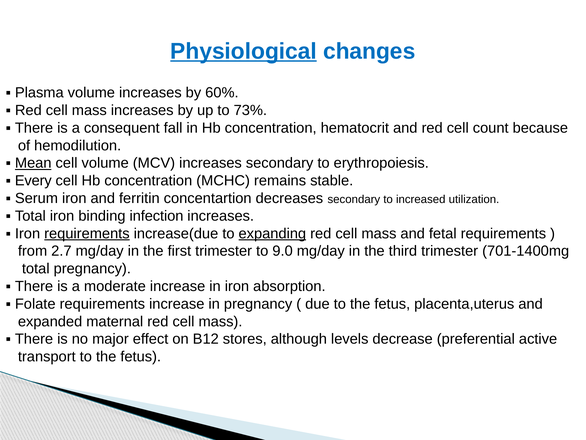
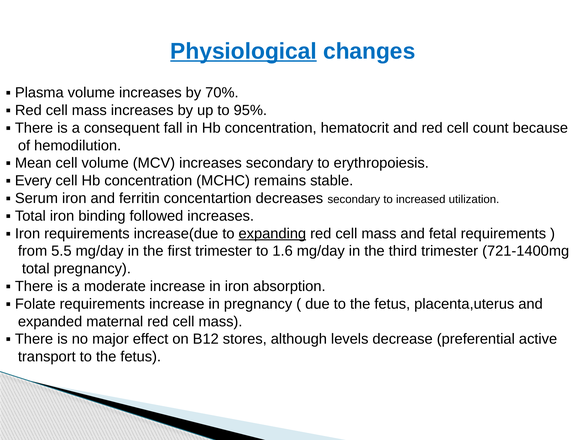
60%: 60% -> 70% (222, 93)
73%: 73% -> 95% (250, 110)
Mean underline: present -> none (33, 163)
infection: infection -> followed (156, 216)
requirements underline: present -> none (87, 233)
2.7: 2.7 -> 5.5 (61, 251)
9.0: 9.0 -> 1.6 (283, 251)
701-1400mg: 701-1400mg -> 721-1400mg (526, 251)
